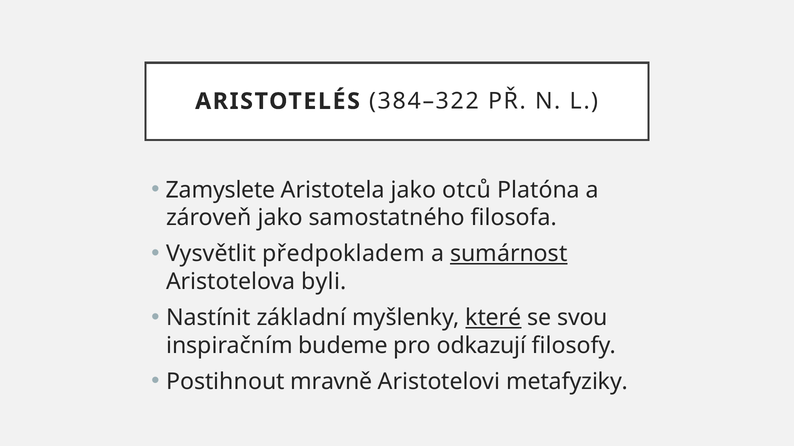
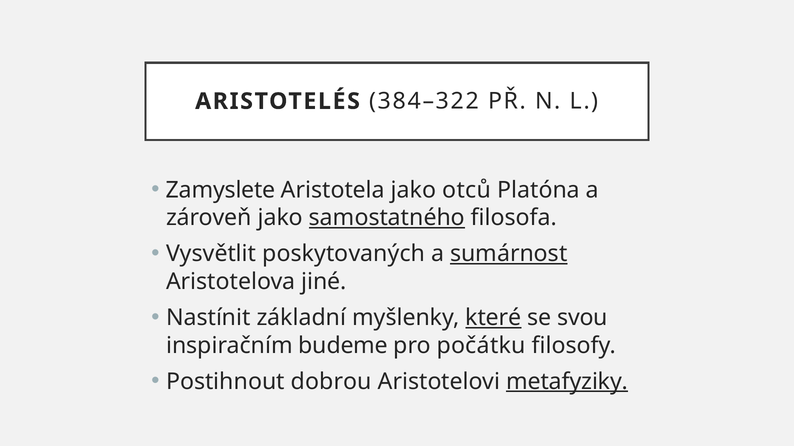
samostatného underline: none -> present (387, 218)
předpokladem: předpokladem -> poskytovaných (344, 254)
byli: byli -> jiné (324, 282)
odkazují: odkazují -> počátku (481, 346)
mravně: mravně -> dobrou (331, 382)
metafyziky underline: none -> present (567, 382)
